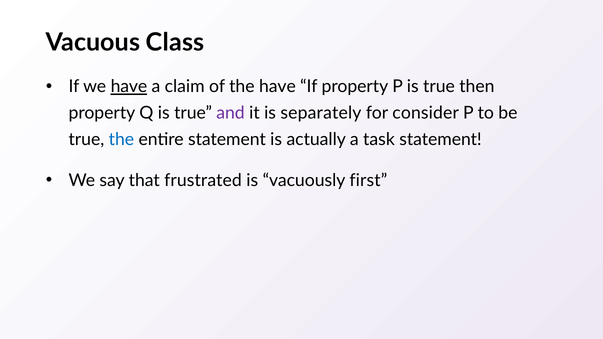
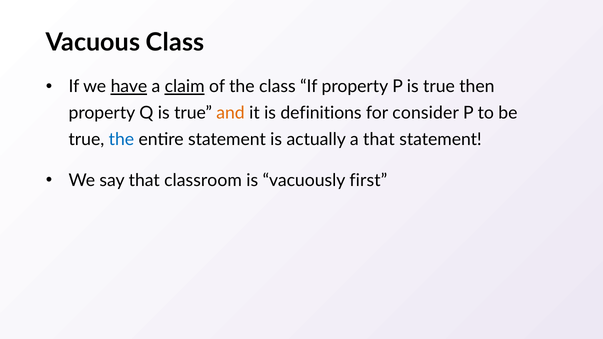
claim underline: none -> present (185, 87)
the have: have -> class (277, 87)
and colour: purple -> orange (231, 113)
separately: separately -> definitions (321, 113)
a task: task -> that (379, 139)
frustrated: frustrated -> classroom (203, 181)
